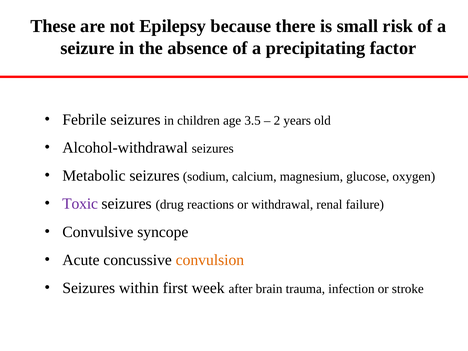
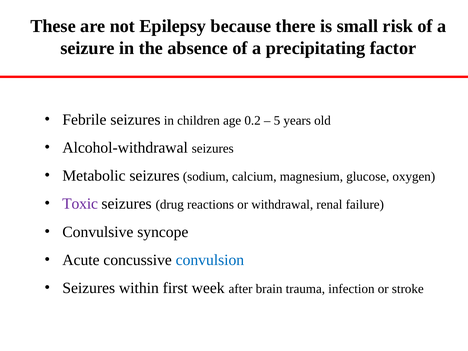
3.5: 3.5 -> 0.2 (253, 120)
2: 2 -> 5 (277, 120)
convulsion colour: orange -> blue (210, 260)
